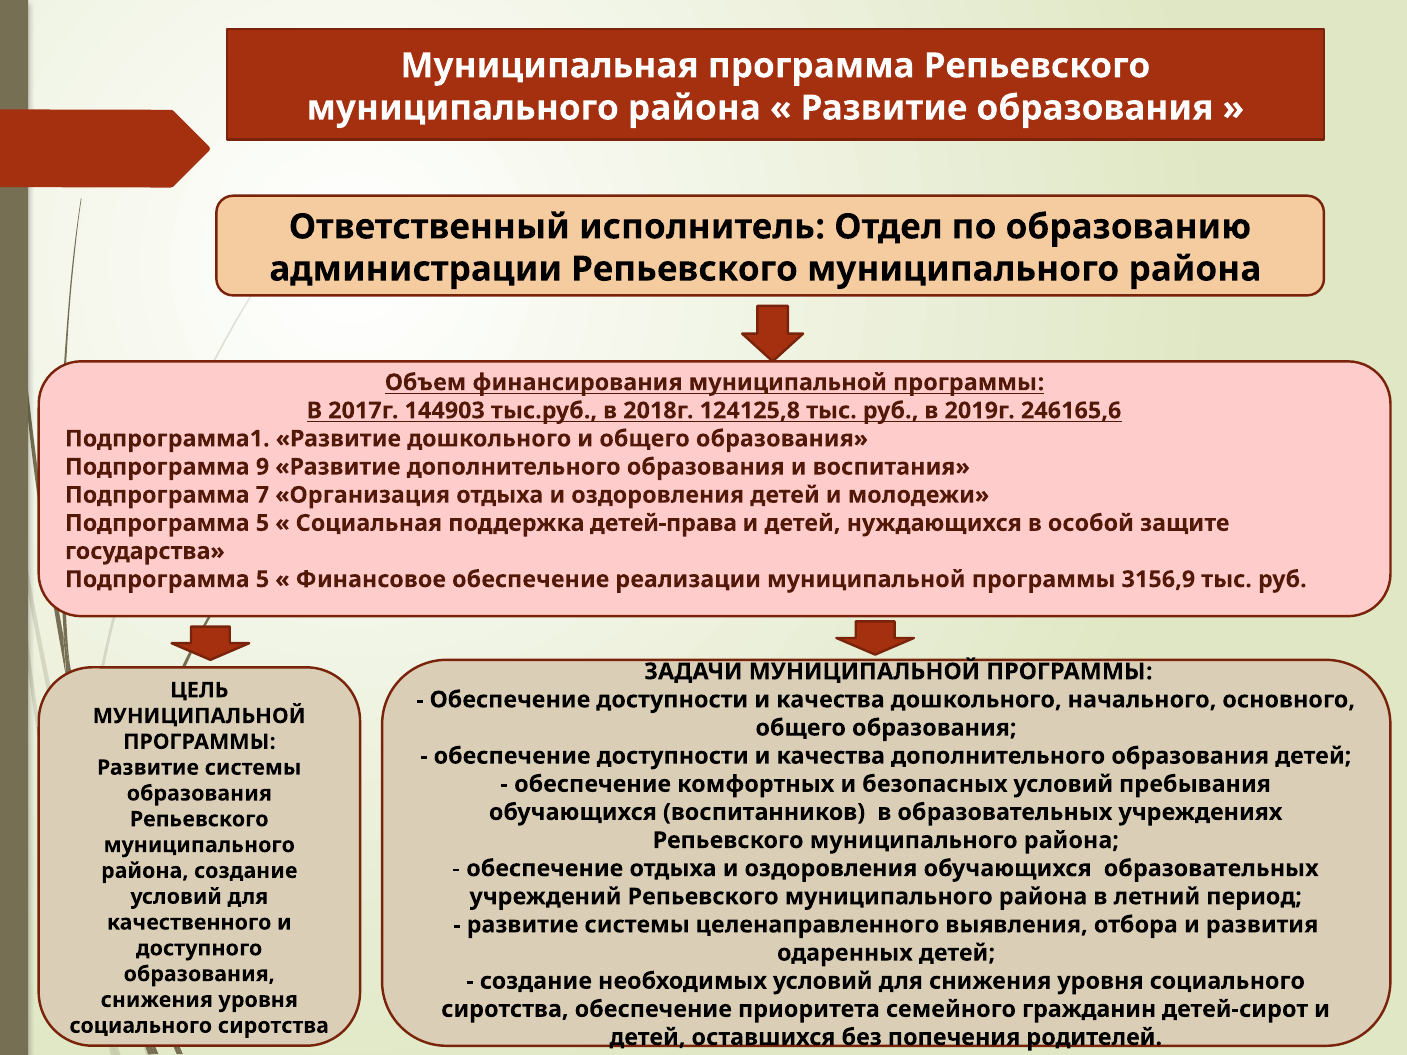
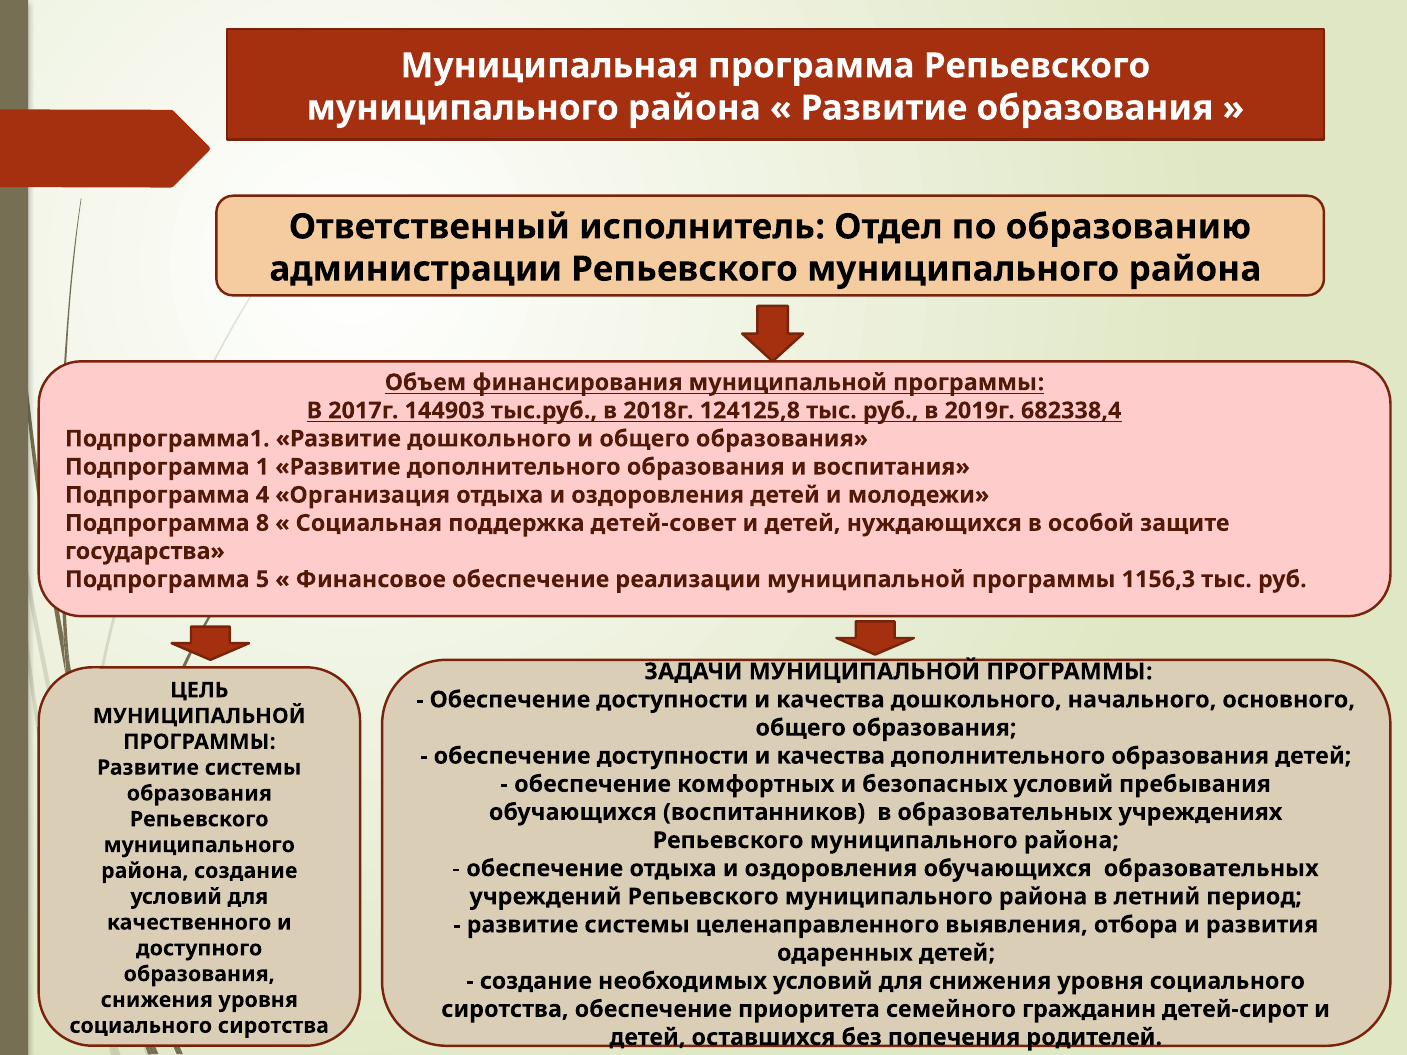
246165,6: 246165,6 -> 682338,4 (1071, 411)
9: 9 -> 1 (263, 467)
7: 7 -> 4 (263, 495)
5: 5 -> 8 (263, 523)
детей-права: детей-права -> детей-совет (663, 523)
3156,9: 3156,9 -> 1156,3 (1158, 580)
